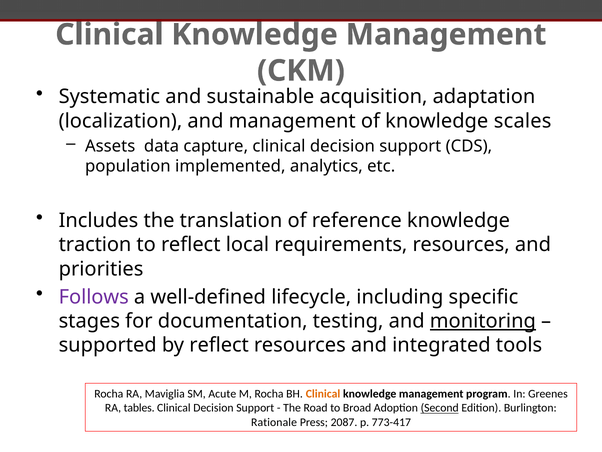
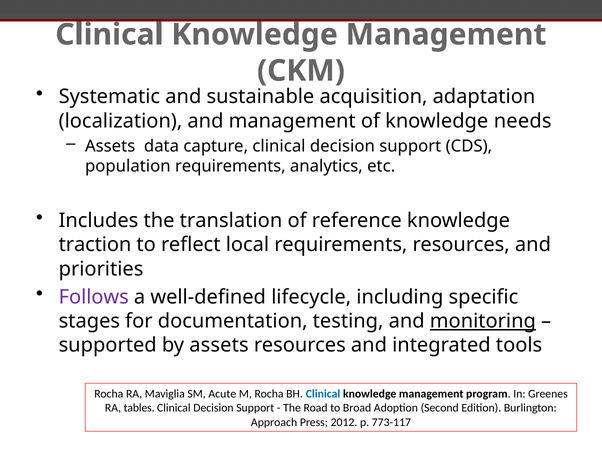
scales: scales -> needs (523, 121)
population implemented: implemented -> requirements (230, 166)
by reflect: reflect -> assets (219, 345)
Clinical colour: orange -> blue (323, 394)
Second underline: present -> none (440, 408)
Rationale: Rationale -> Approach (274, 422)
2087: 2087 -> 2012 (344, 422)
773-417: 773-417 -> 773-117 (391, 422)
